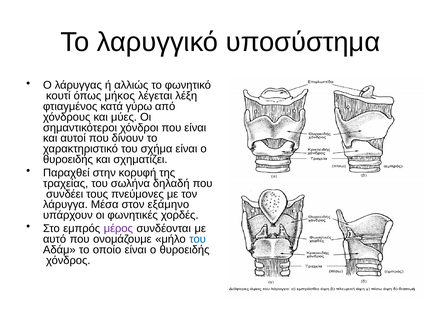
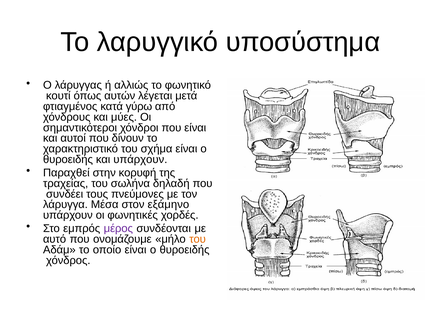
μήκος: μήκος -> αυτών (120, 96)
λέξη: λέξη -> μετά (186, 96)
και σχηματίζει: σχηματίζει -> υπάρχουν (140, 159)
του colour: blue -> orange (198, 239)
